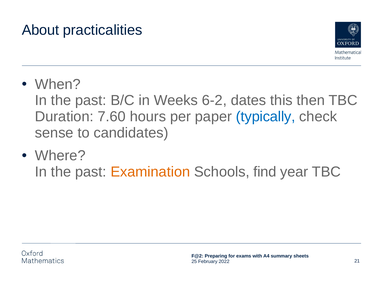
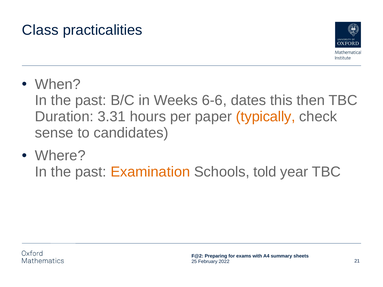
About: About -> Class (40, 30)
6-2: 6-2 -> 6-6 (214, 101)
7.60: 7.60 -> 3.31 (112, 117)
typically colour: blue -> orange (266, 117)
find: find -> told (265, 172)
